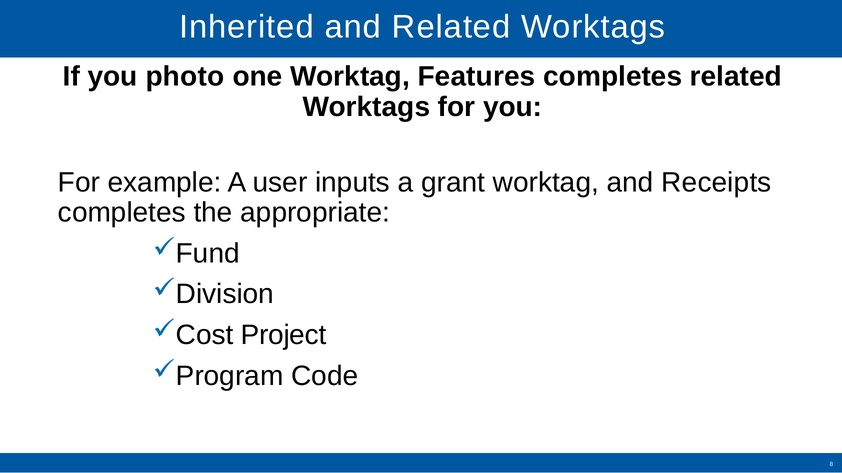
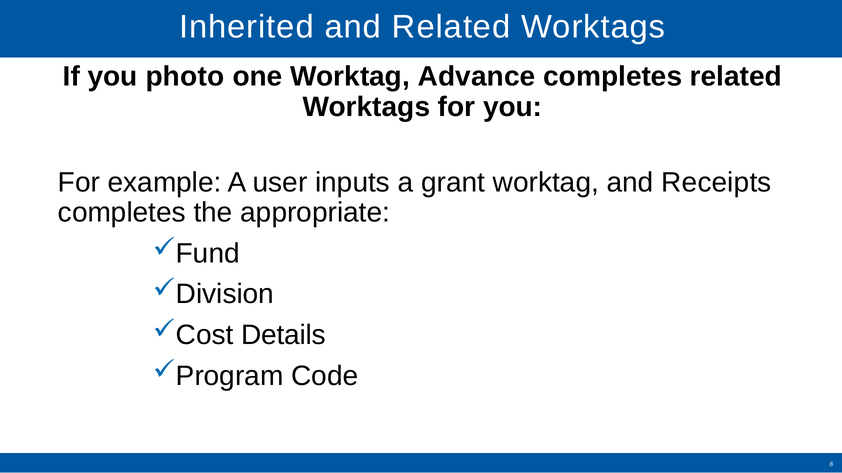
Features: Features -> Advance (477, 77)
Project: Project -> Details (283, 335)
